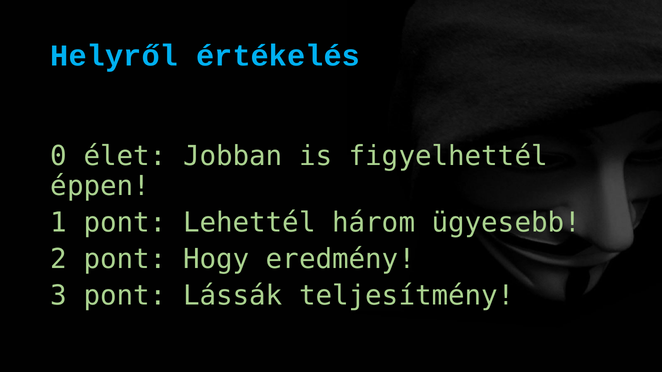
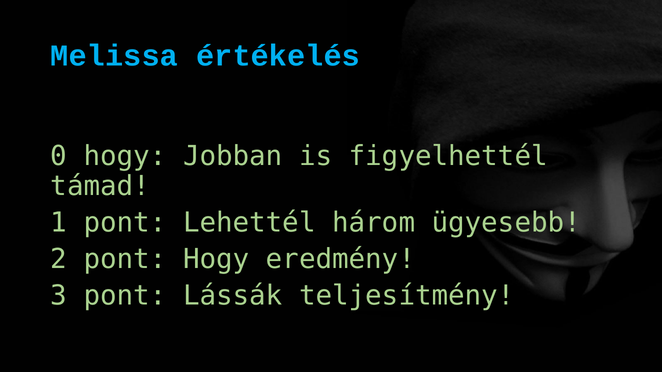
Helyről: Helyről -> Melissa (114, 56)
0 élet: élet -> hogy (125, 156)
éppen: éppen -> támad (100, 186)
